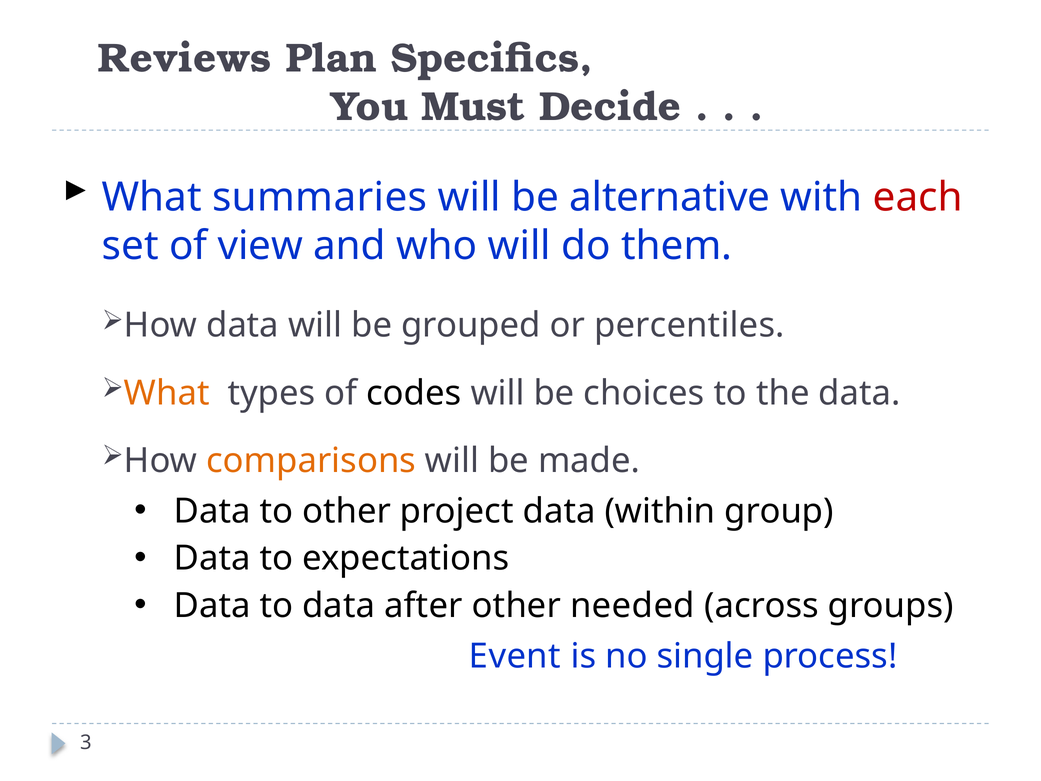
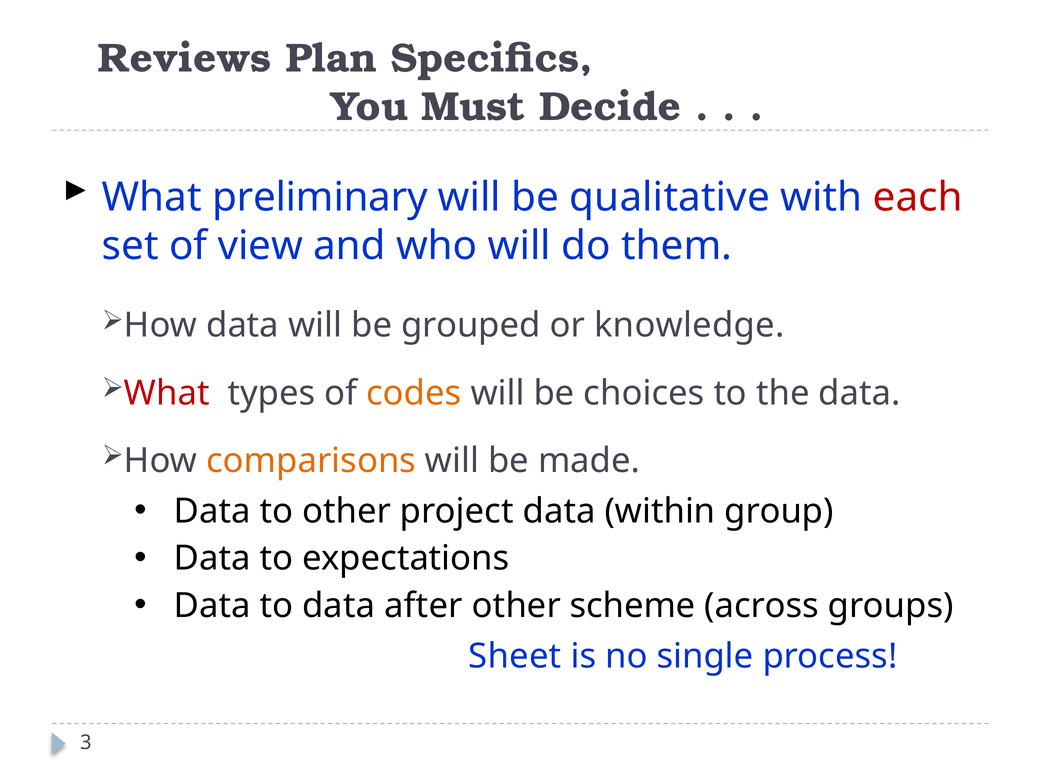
summaries: summaries -> preliminary (320, 197)
alternative: alternative -> qualitative (670, 197)
percentiles: percentiles -> knowledge (689, 325)
What colour: orange -> red (167, 393)
codes colour: black -> orange (414, 393)
needed: needed -> scheme (633, 606)
Event: Event -> Sheet (515, 656)
